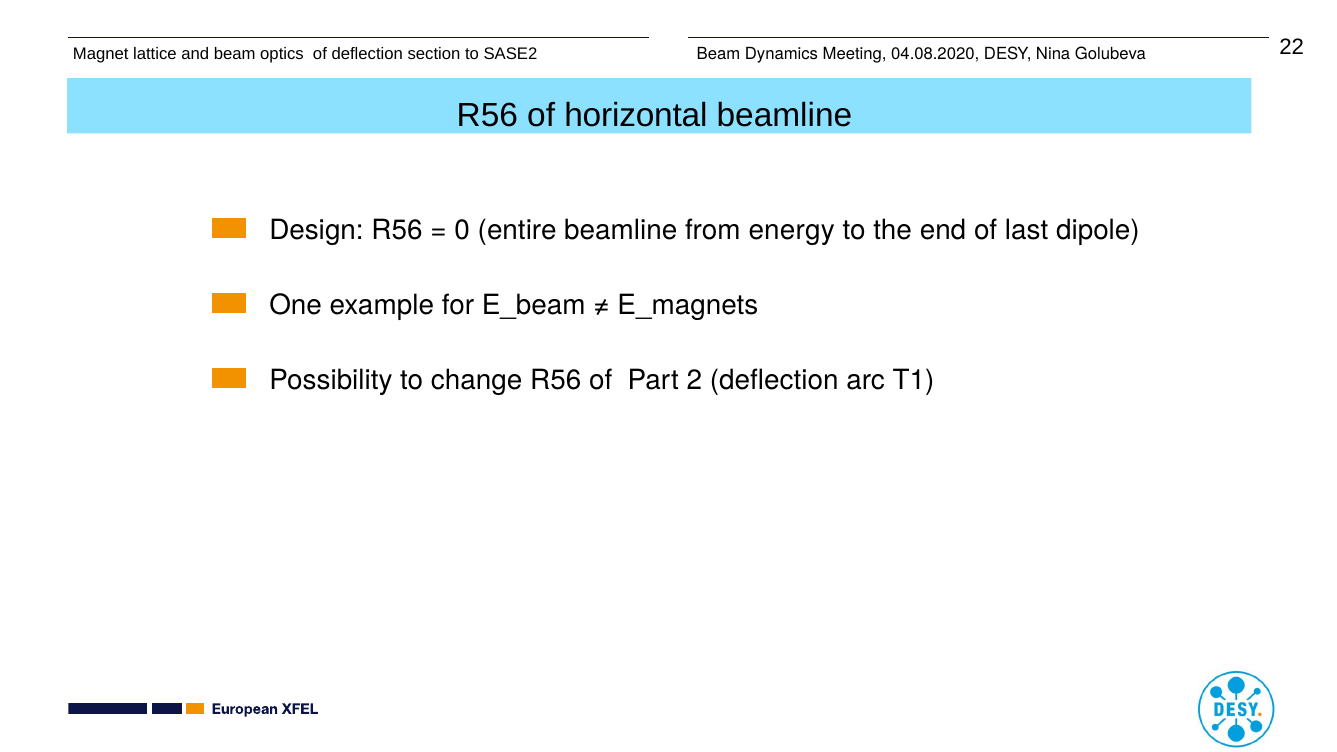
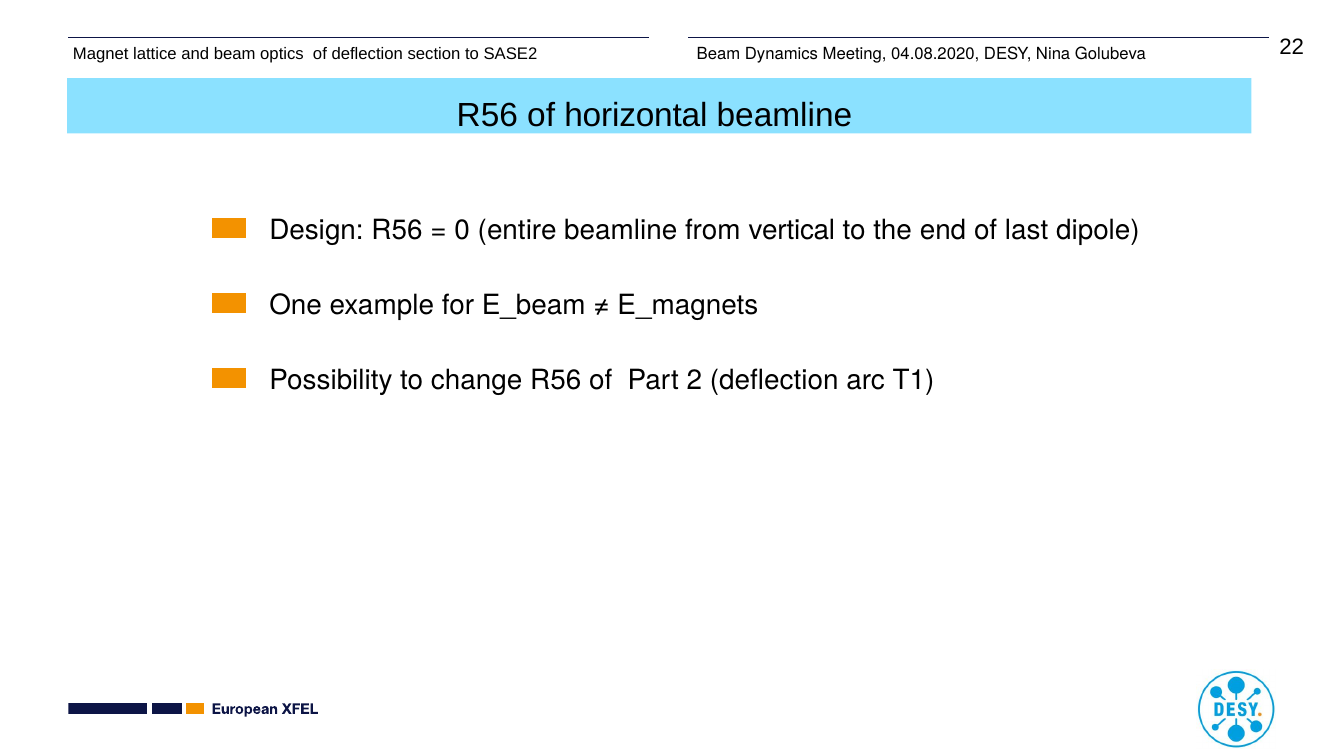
energy: energy -> vertical (792, 231)
